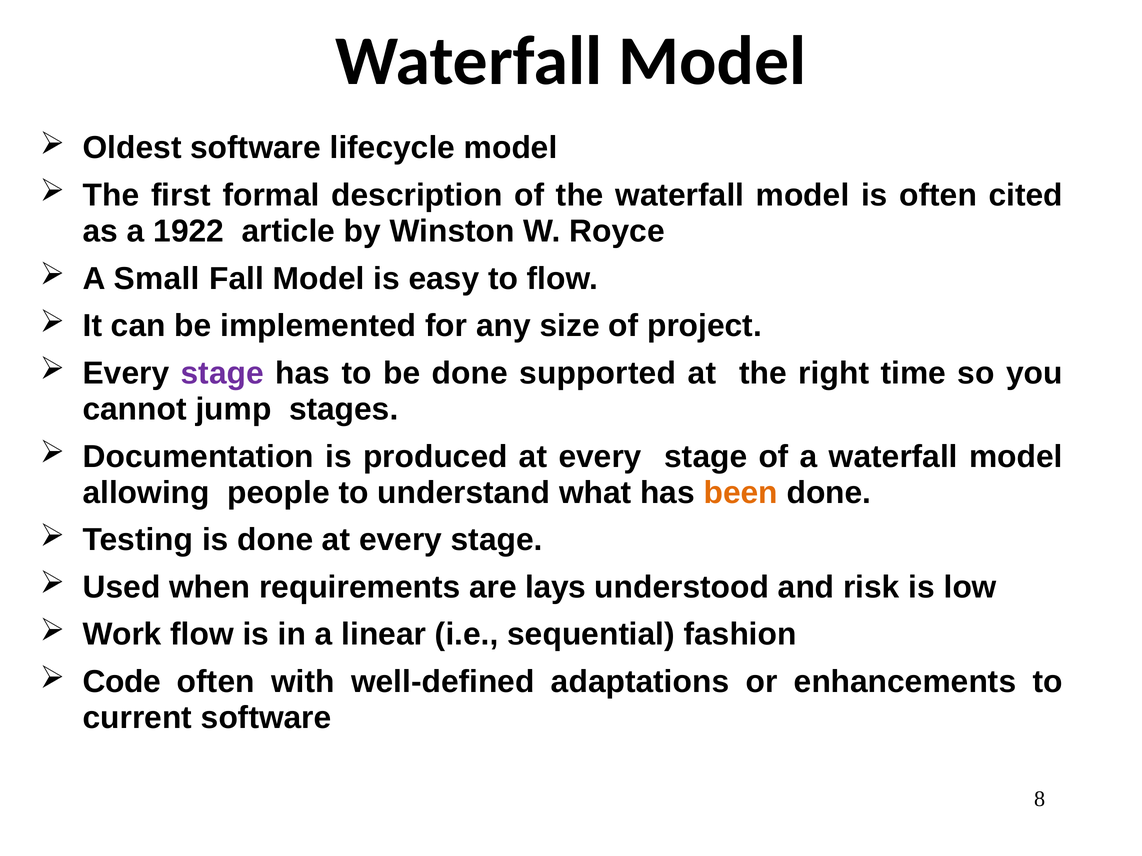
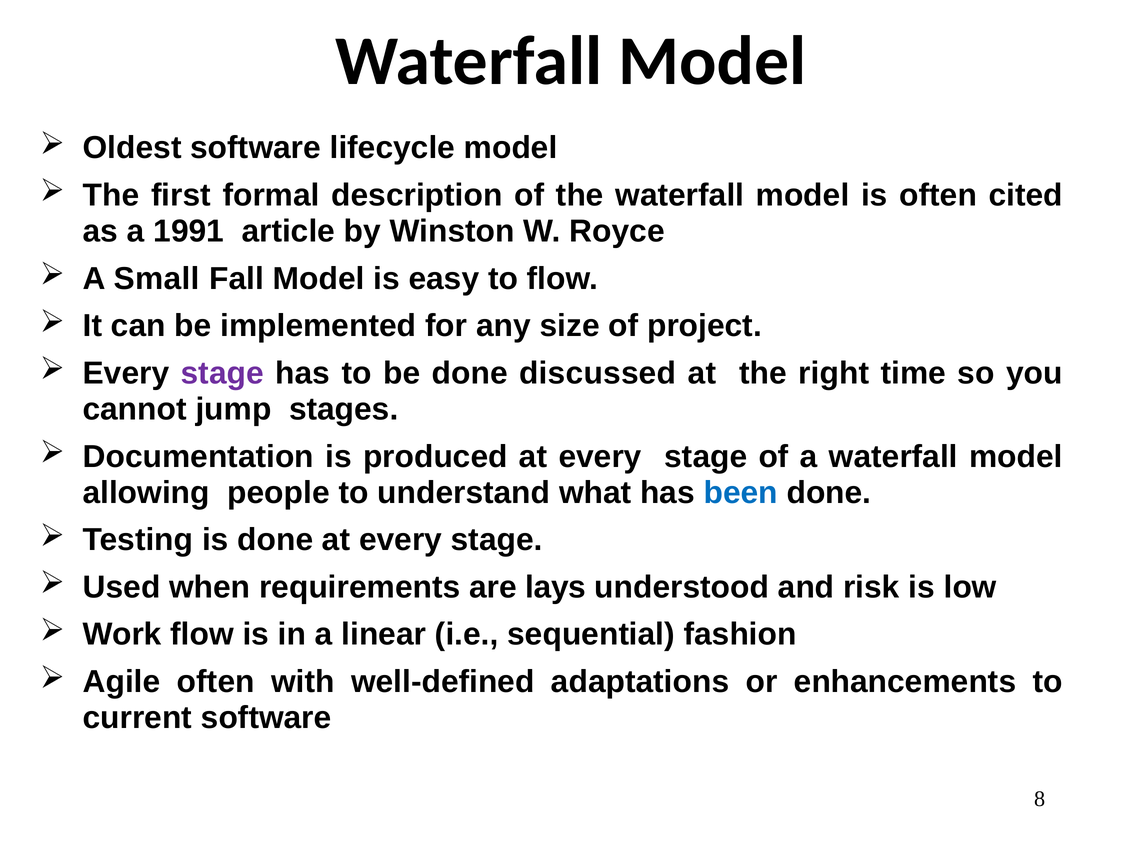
1922: 1922 -> 1991 (189, 231)
supported: supported -> discussed (598, 373)
been colour: orange -> blue (741, 493)
Code: Code -> Agile (122, 682)
